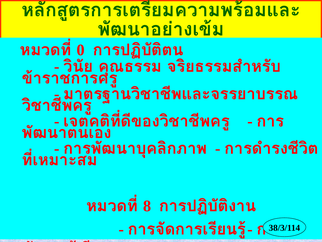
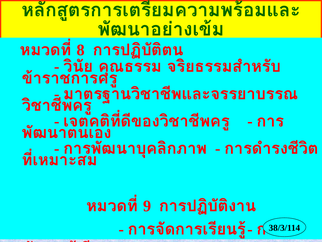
0: 0 -> 8 (81, 50)
8: 8 -> 9 (147, 206)
